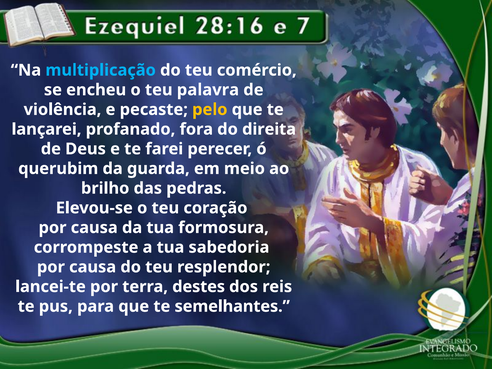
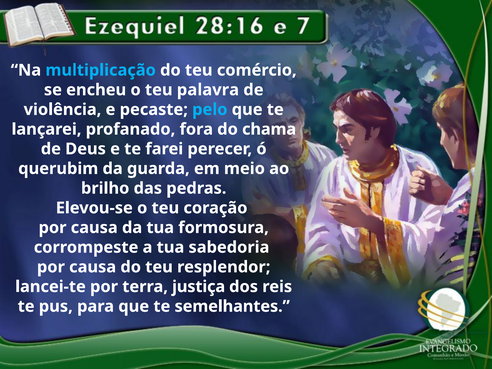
pelo colour: yellow -> light blue (210, 110)
direita: direita -> chama (269, 129)
destes: destes -> justiça (199, 287)
